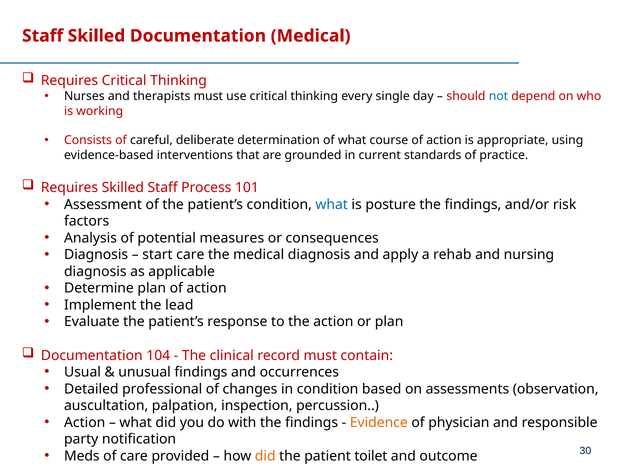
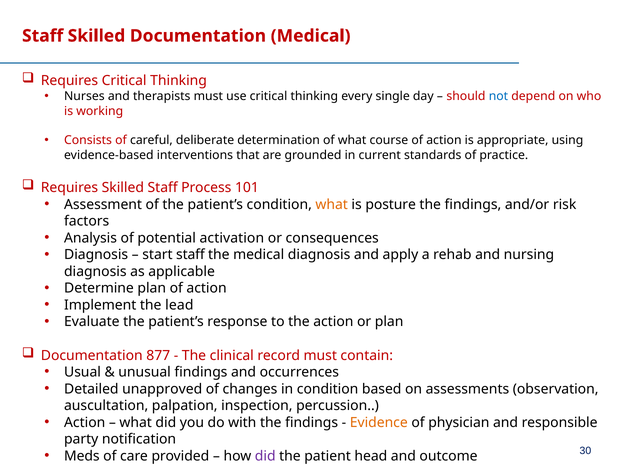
what colour: blue -> orange (332, 204)
measures: measures -> activation (232, 238)
start care: care -> staff (190, 255)
104: 104 -> 877 (158, 355)
professional: professional -> unapproved (162, 389)
did colour: orange -> purple (265, 456)
toilet: toilet -> head (371, 456)
